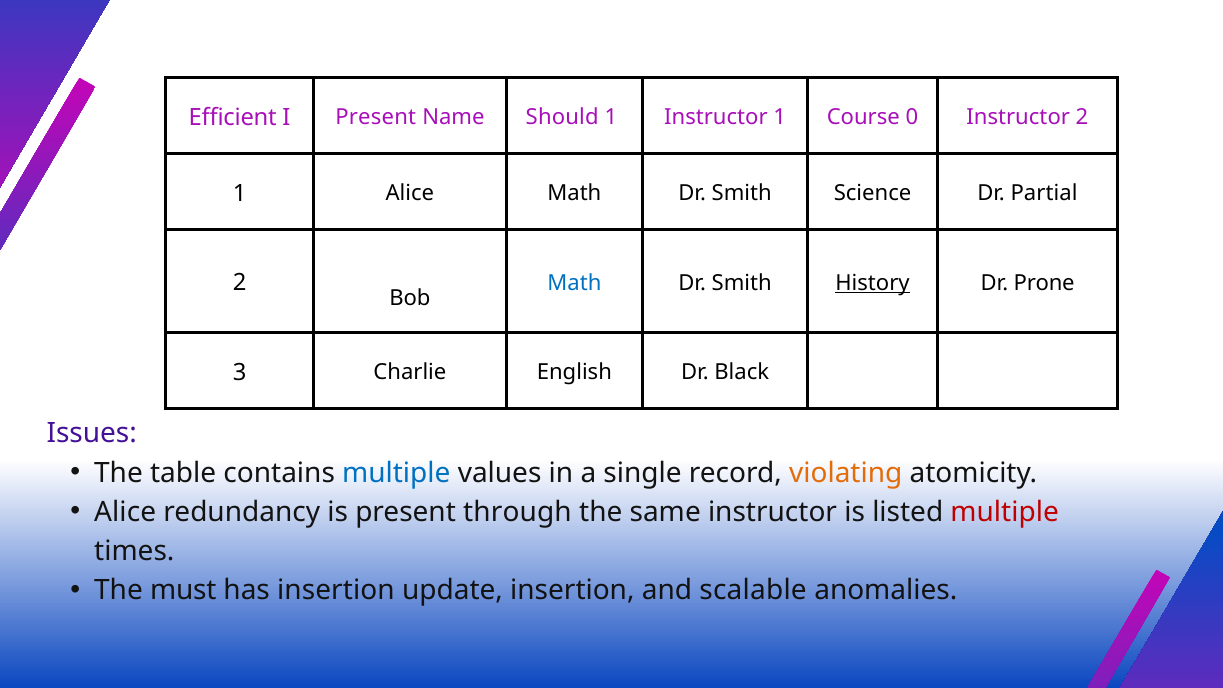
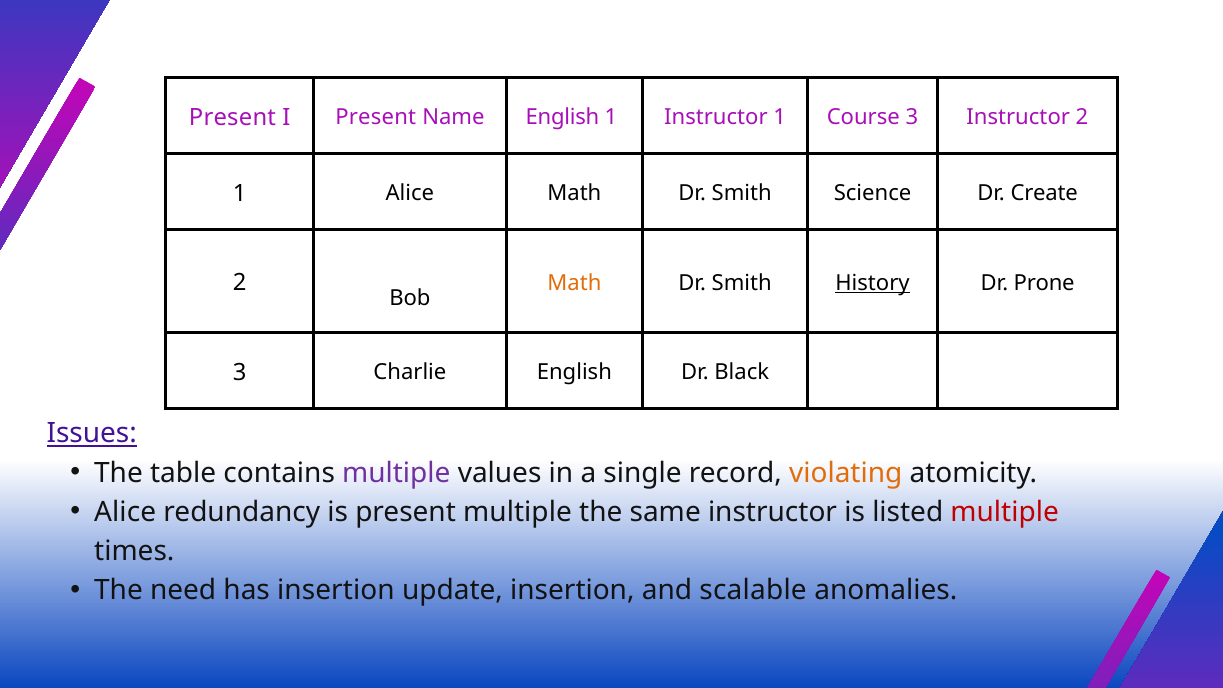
Efficient: Efficient -> Present (232, 117)
Name Should: Should -> English (562, 117)
Course 0: 0 -> 3 (912, 117)
Partial: Partial -> Create (1044, 193)
Math colour: blue -> orange (574, 283)
Issues underline: none -> present (92, 434)
multiple colour: blue -> purple (396, 473)
present through: through -> multiple (518, 512)
must: must -> need (183, 591)
